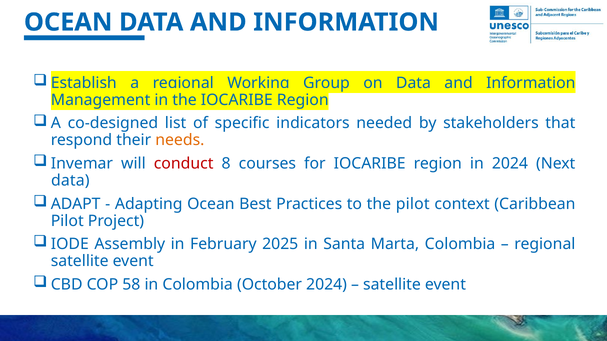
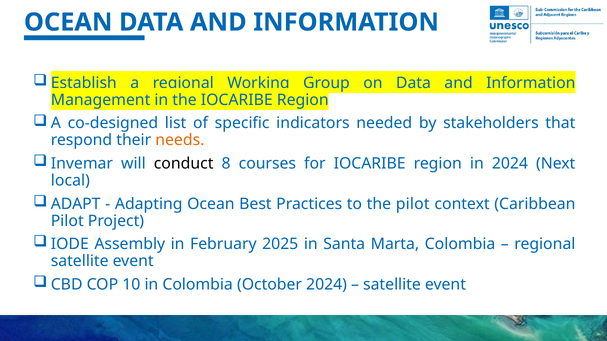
conduct colour: red -> black (184, 164)
data: data -> local (70, 181)
58: 58 -> 10 (131, 285)
